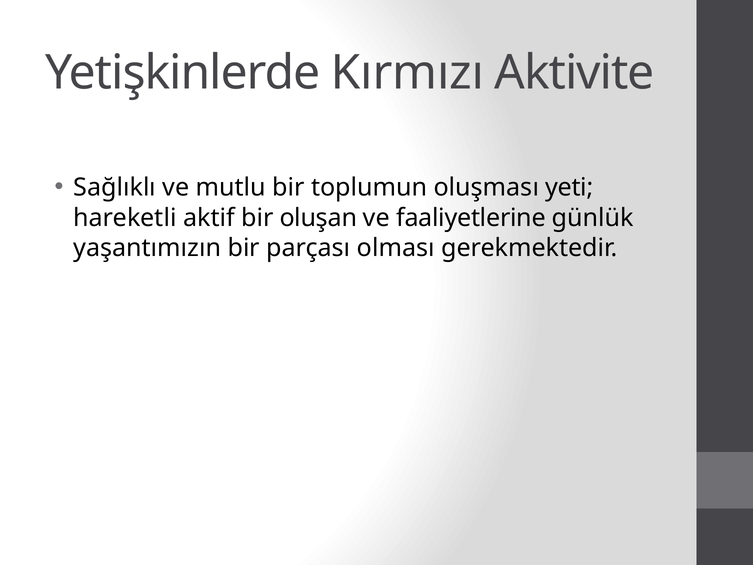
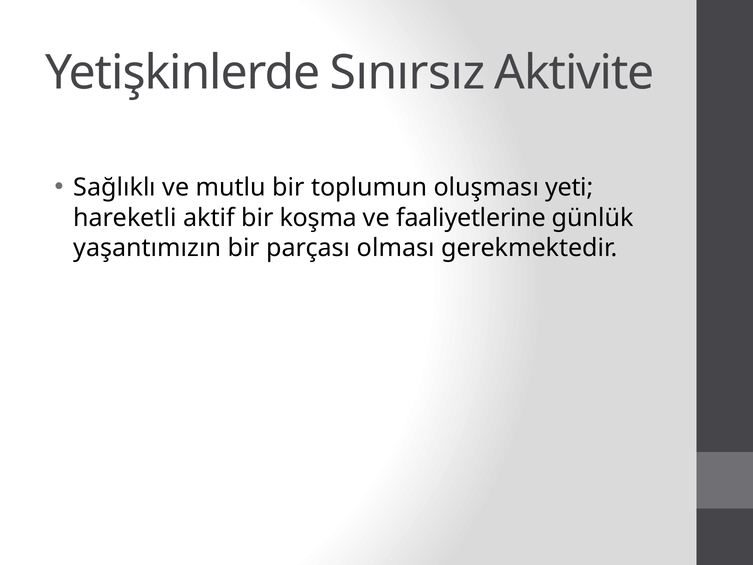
Kırmızı: Kırmızı -> Sınırsız (408, 73)
oluşan: oluşan -> koşma (318, 218)
